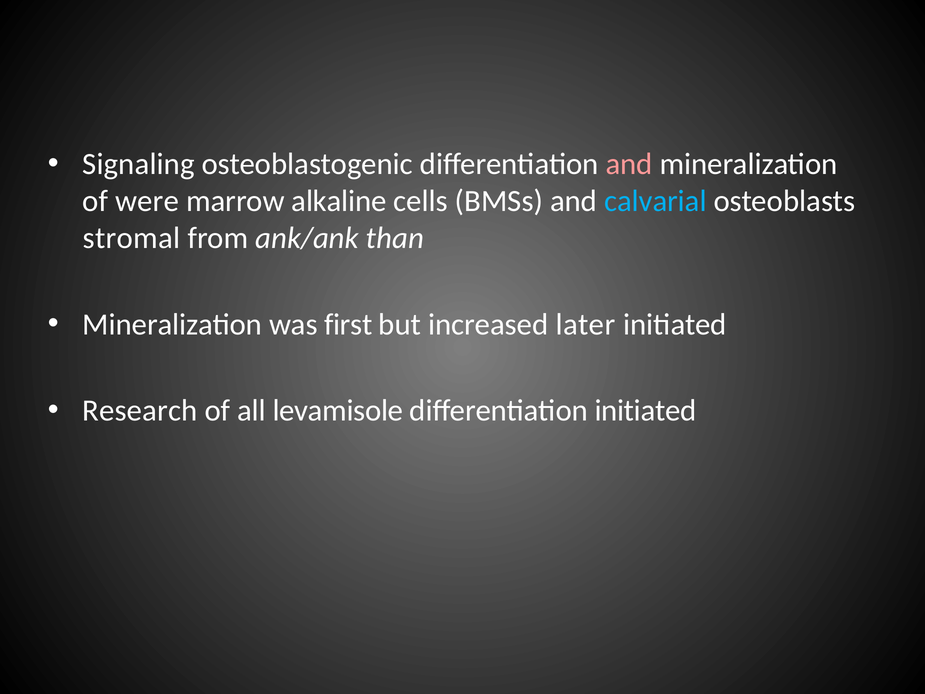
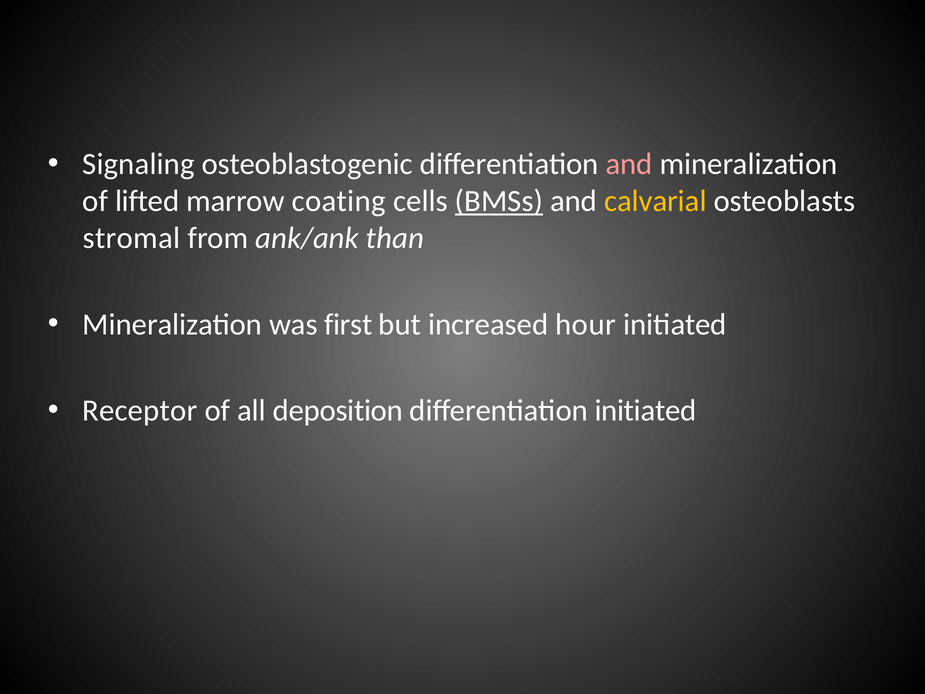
were: were -> lifted (147, 201)
alkaline: alkaline -> coating (339, 201)
BMSs underline: none -> present (499, 201)
calvarial colour: light blue -> yellow (655, 201)
later: later -> hour (586, 324)
Research: Research -> Receptor (140, 411)
levamisole: levamisole -> deposition (338, 411)
